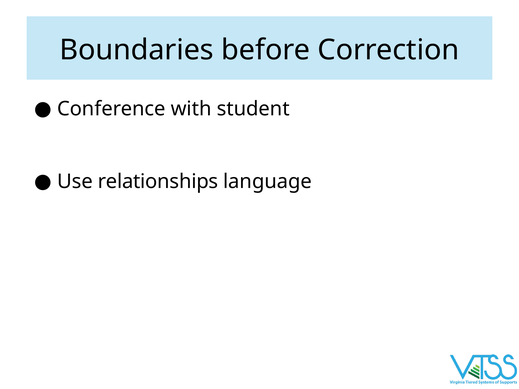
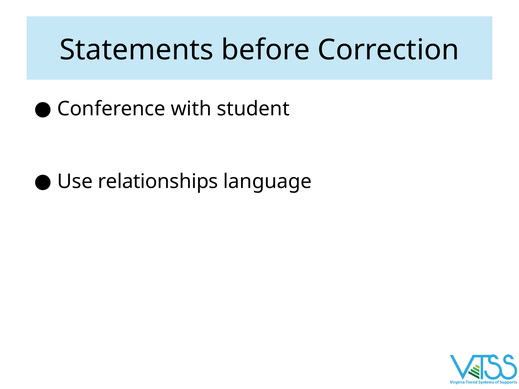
Boundaries: Boundaries -> Statements (137, 50)
